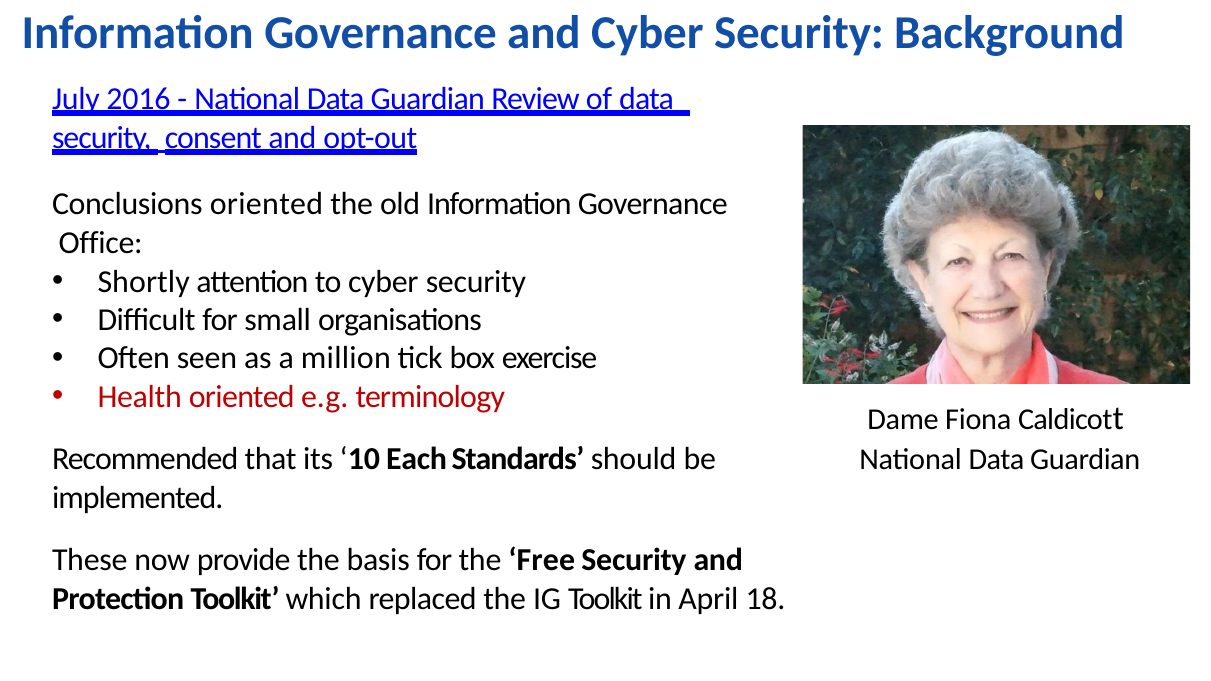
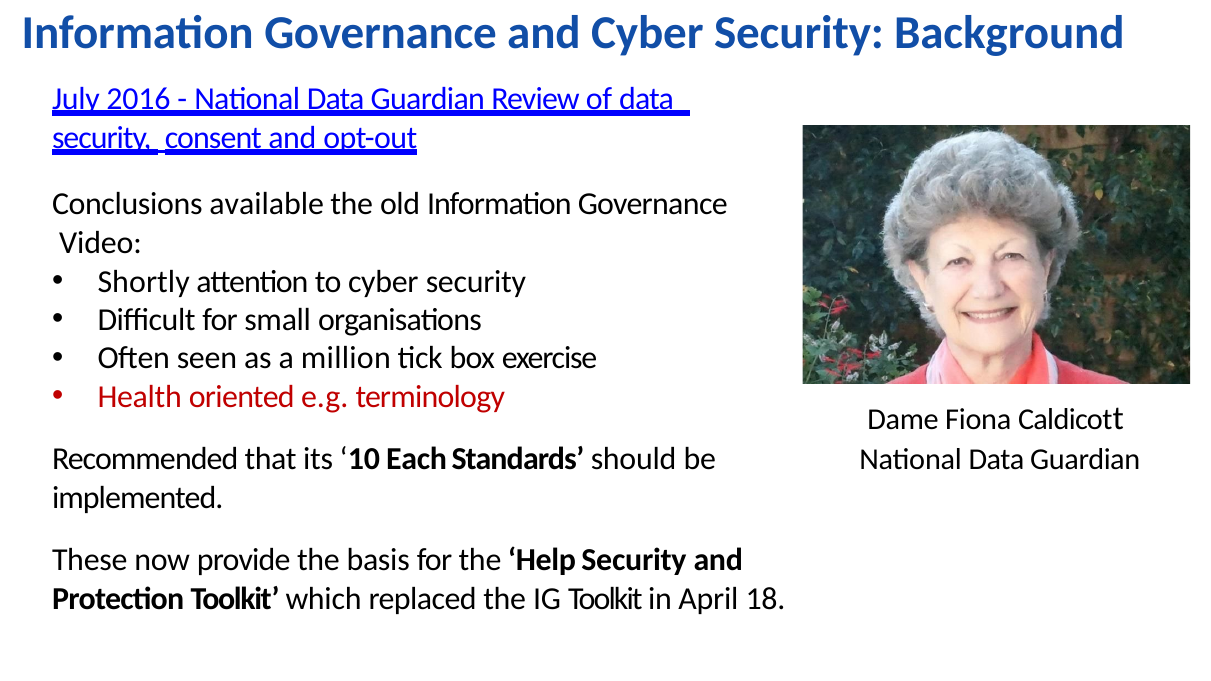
Conclusions oriented: oriented -> available (267, 204)
Office: Office -> Video (101, 243)
Free: Free -> Help (542, 560)
